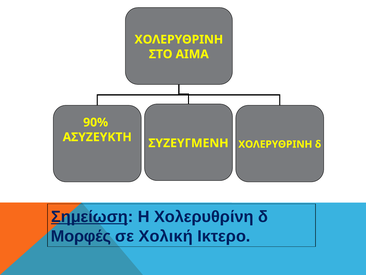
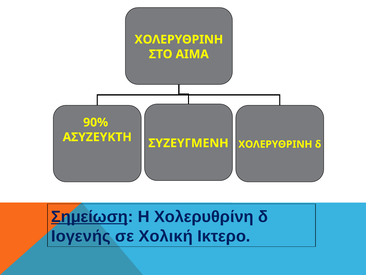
Μορφές: Μορφές -> Ιογενής (81, 236)
